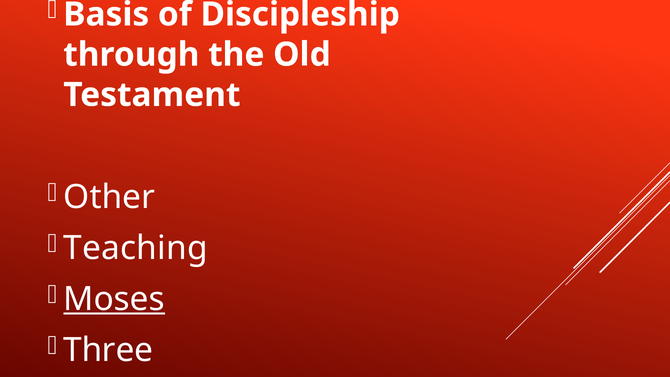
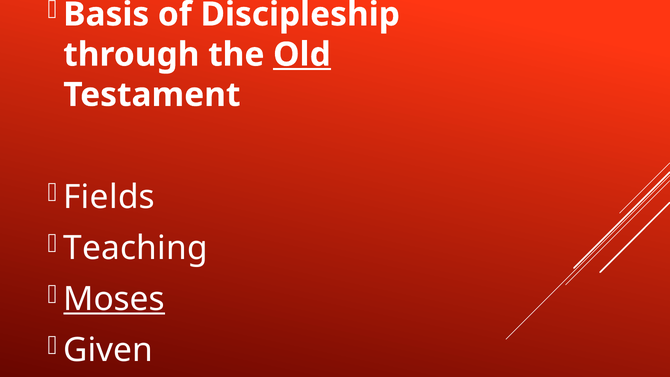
Old underline: none -> present (302, 55)
Other: Other -> Fields (109, 197)
Three: Three -> Given (108, 350)
